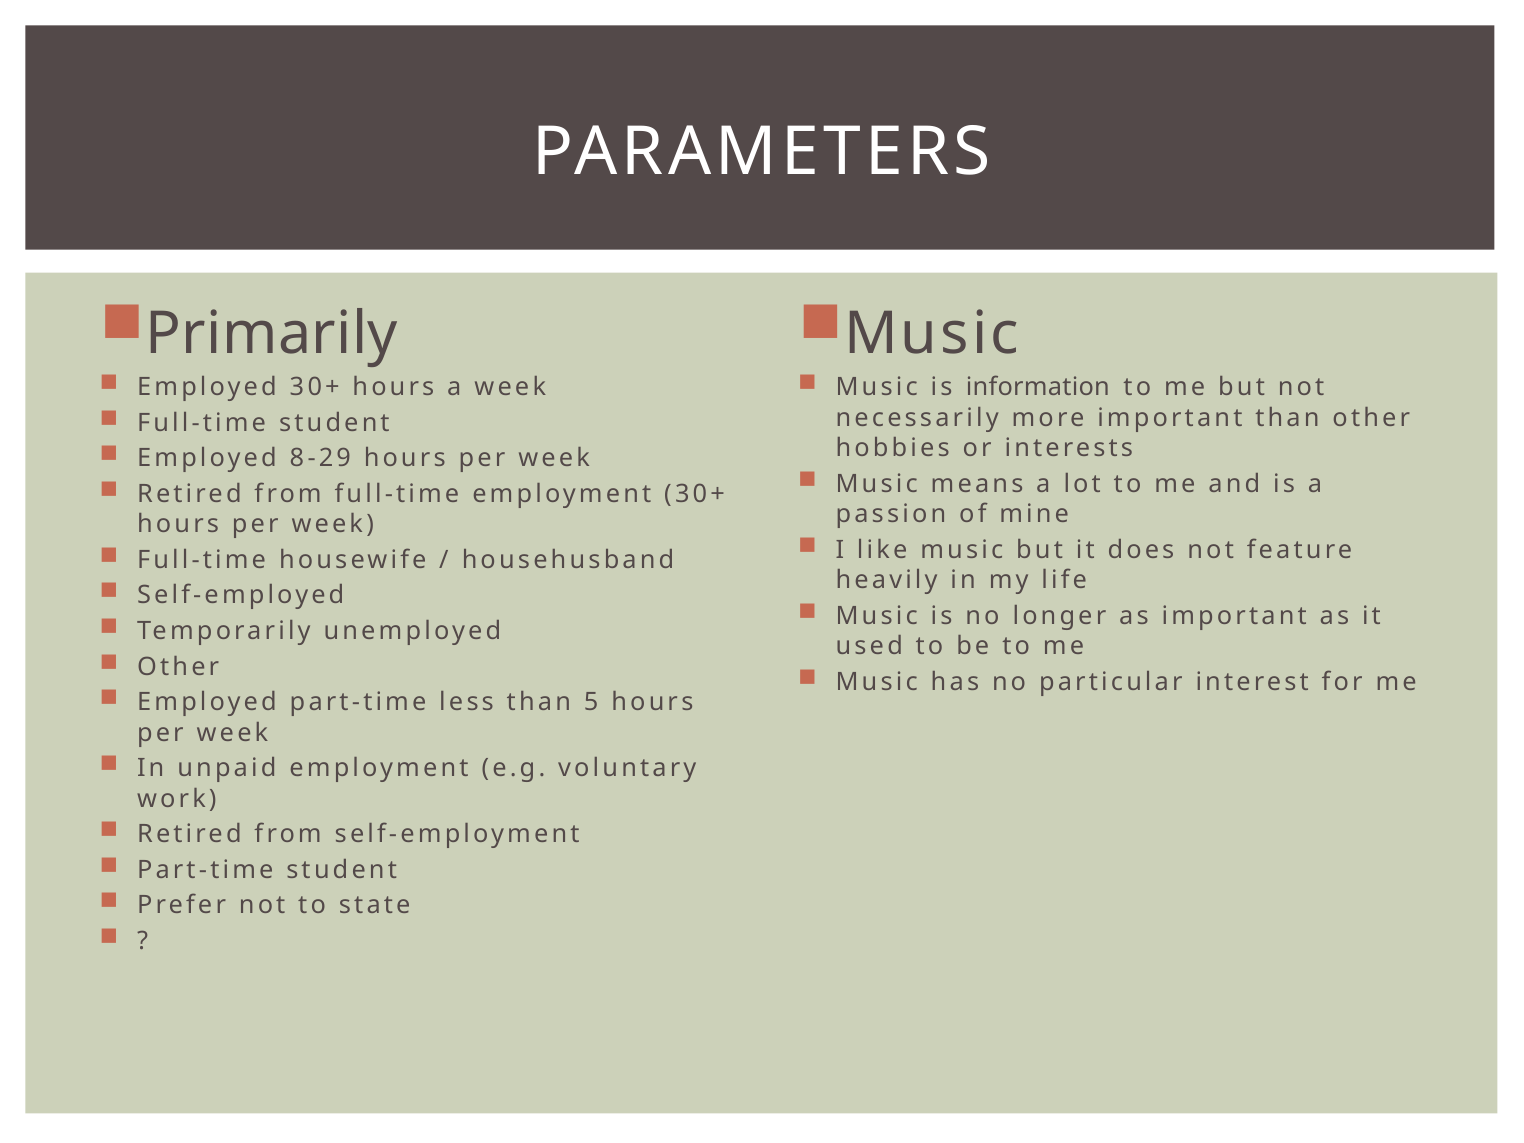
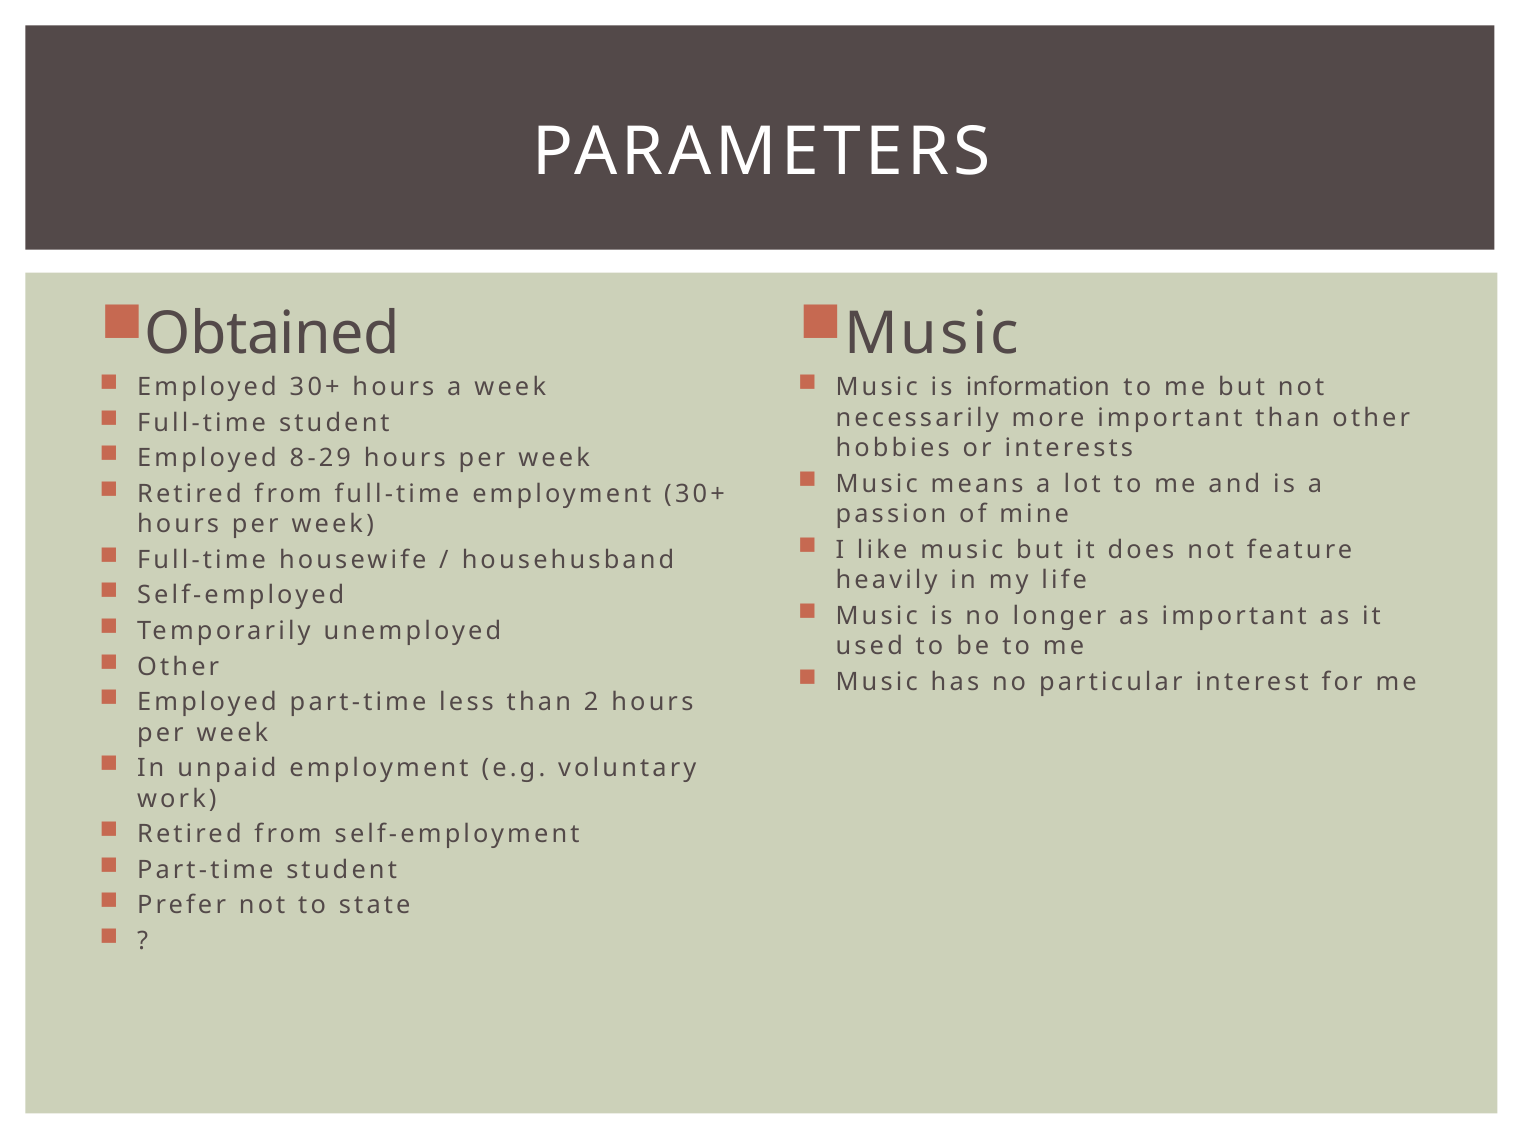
Primarily: Primarily -> Obtained (272, 334)
5: 5 -> 2 (591, 702)
